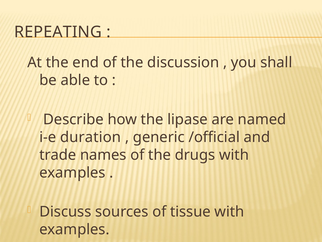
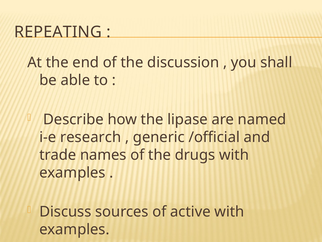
duration: duration -> research (91, 137)
tissue: tissue -> active (190, 211)
